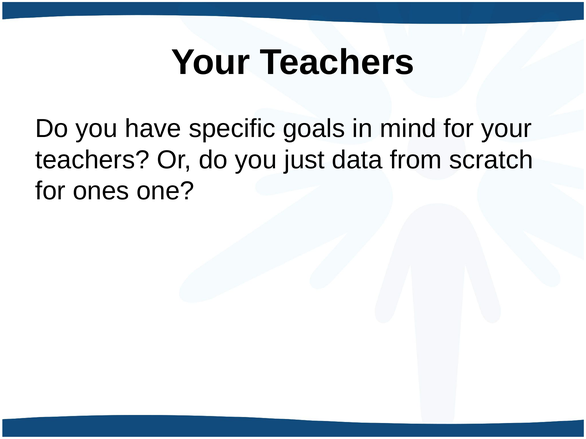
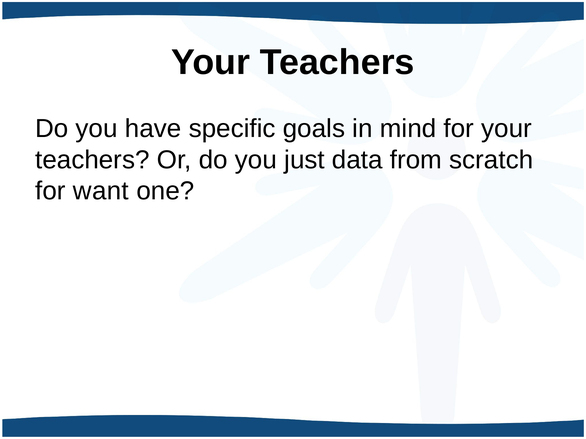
ones: ones -> want (101, 191)
